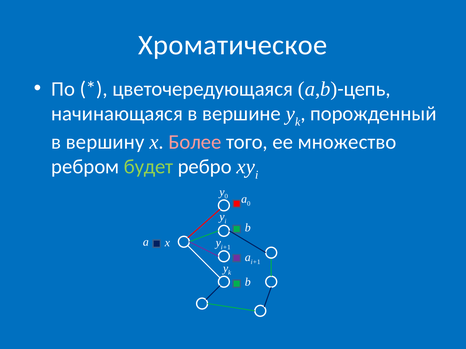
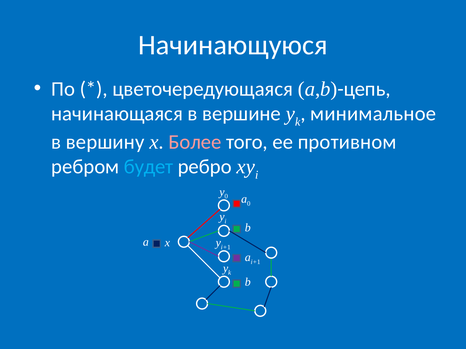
Хроматическое: Хроматическое -> Начинающуюся (233, 45)
порожденный: порожденный -> минимальное (373, 114)
множество: множество -> противном (347, 142)
будет colour: light green -> light blue (149, 167)
